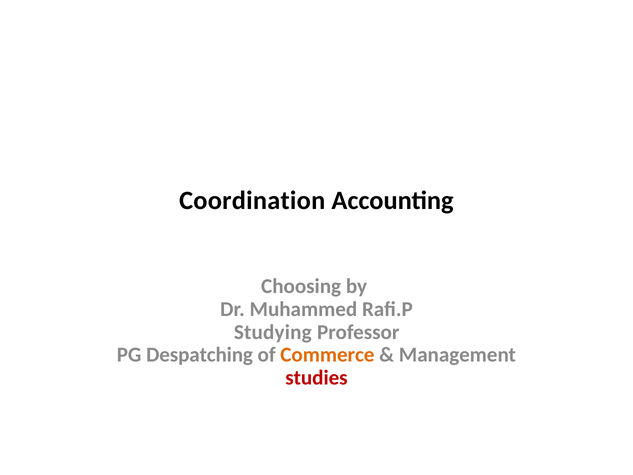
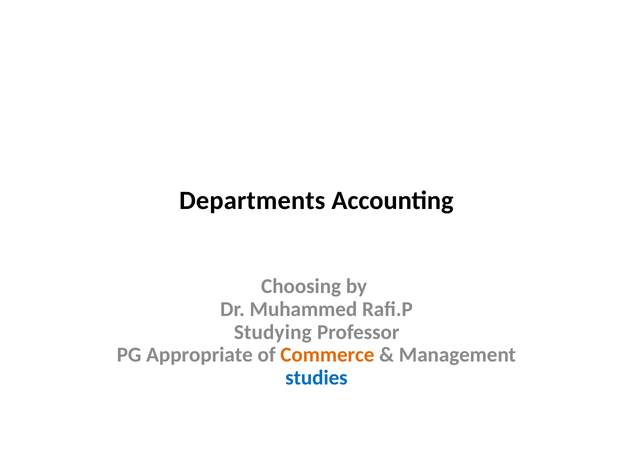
Coordination: Coordination -> Departments (252, 200)
Despatching: Despatching -> Appropriate (200, 355)
studies colour: red -> blue (316, 377)
